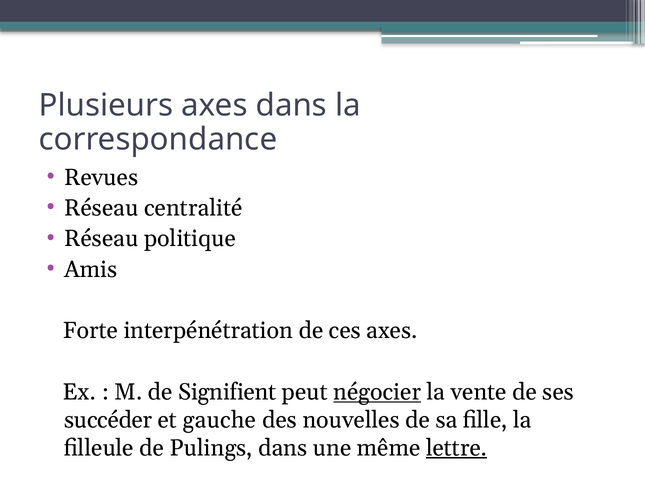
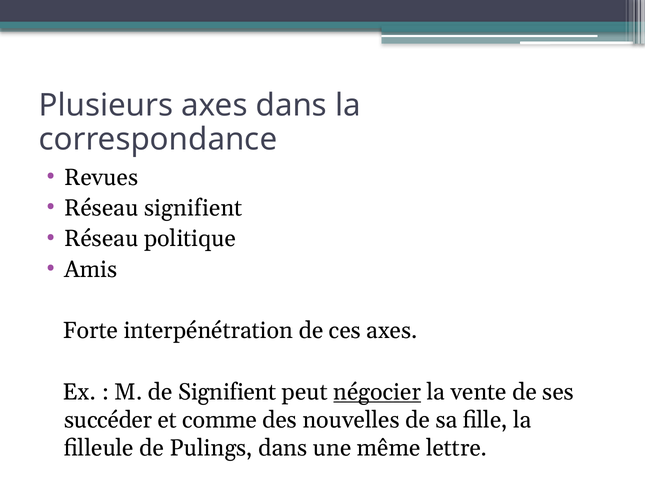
Réseau centralité: centralité -> signifient (193, 208)
gauche: gauche -> comme (220, 420)
lettre underline: present -> none (457, 448)
